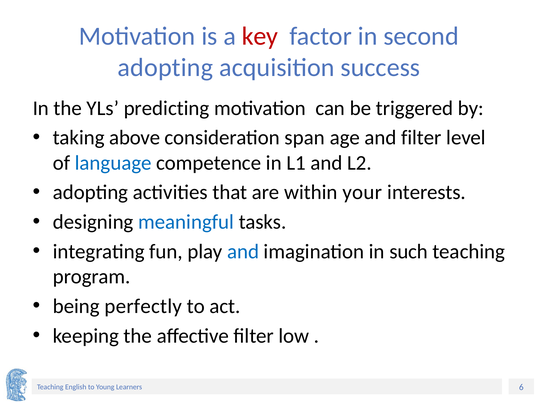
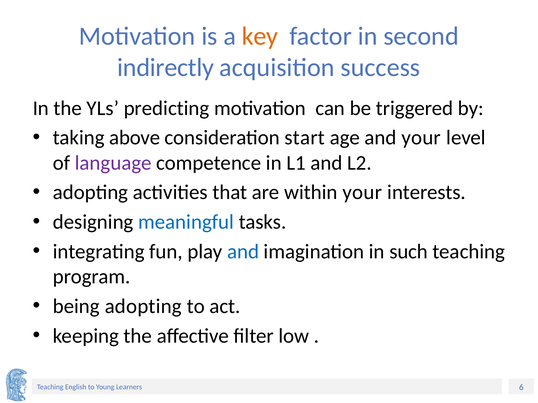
key colour: red -> orange (260, 36)
adopting: adopting -> indirectly (166, 68)
span: span -> start (305, 138)
and filter: filter -> your (421, 138)
language colour: blue -> purple (113, 163)
being perfectly: perfectly -> adopting (143, 307)
